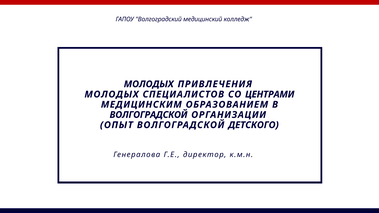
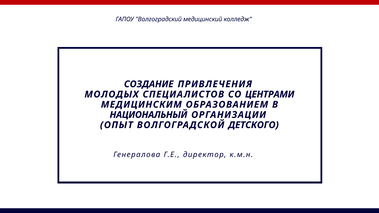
МОЛОДЫХ: МОЛОДЫХ -> СОЗДАНИЕ (149, 84)
ВОЛГОГРАДСКОЙ: ВОЛГОГРАДСКОЙ -> НАЦИОНАЛЬНЫЙ (148, 115)
